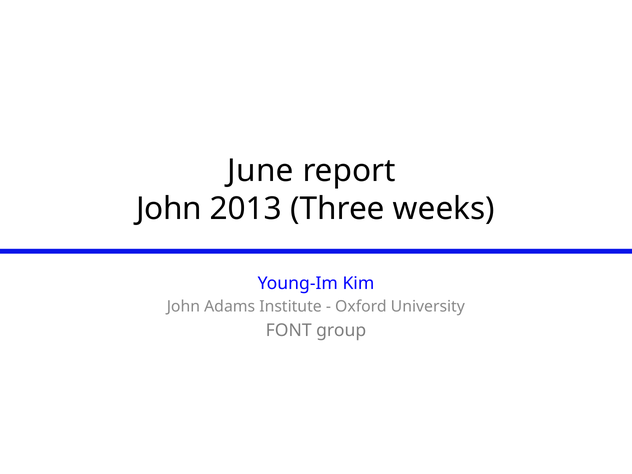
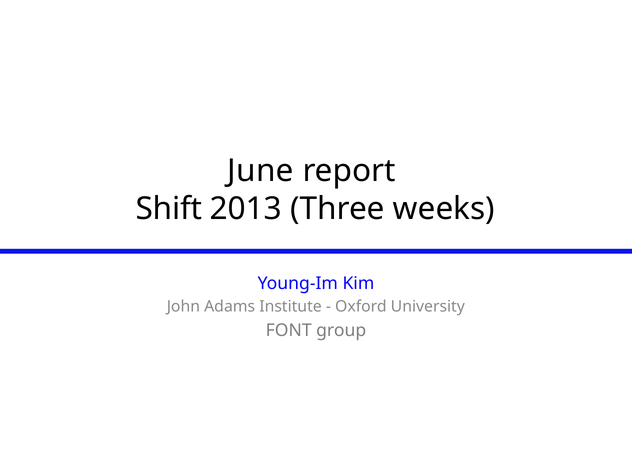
John: John -> Shift (169, 209)
